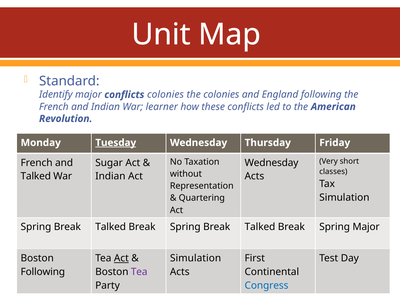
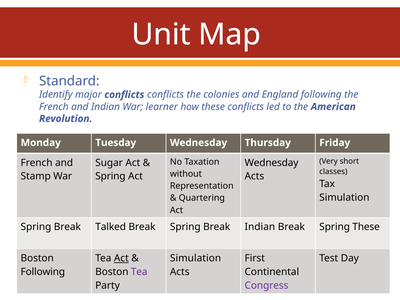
conflicts colonies: colonies -> conflicts (165, 95)
Tuesday underline: present -> none (116, 143)
Talked: Talked -> Stamp (36, 176)
Indian: Indian -> Spring (110, 176)
Break Spring Break Talked: Talked -> Indian (260, 227)
Spring Major: Major -> These (366, 227)
Congress colour: blue -> purple (267, 285)
